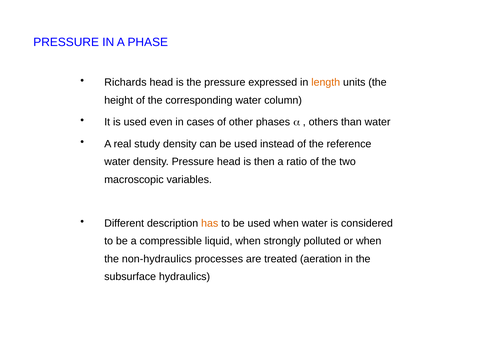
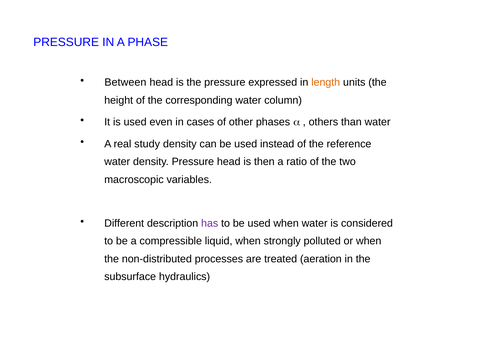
Richards: Richards -> Between (125, 82)
has colour: orange -> purple (210, 223)
non-hydraulics: non-hydraulics -> non-distributed (157, 259)
